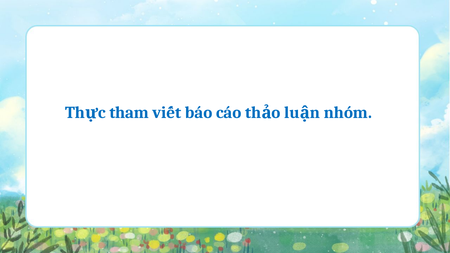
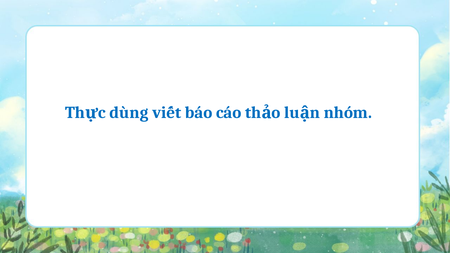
tham: tham -> dùng (129, 113)
